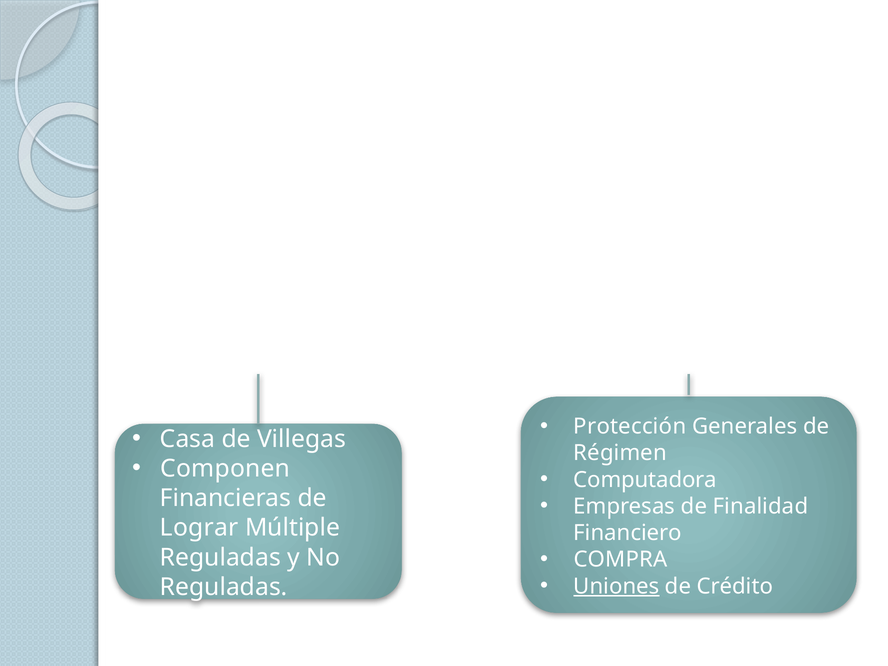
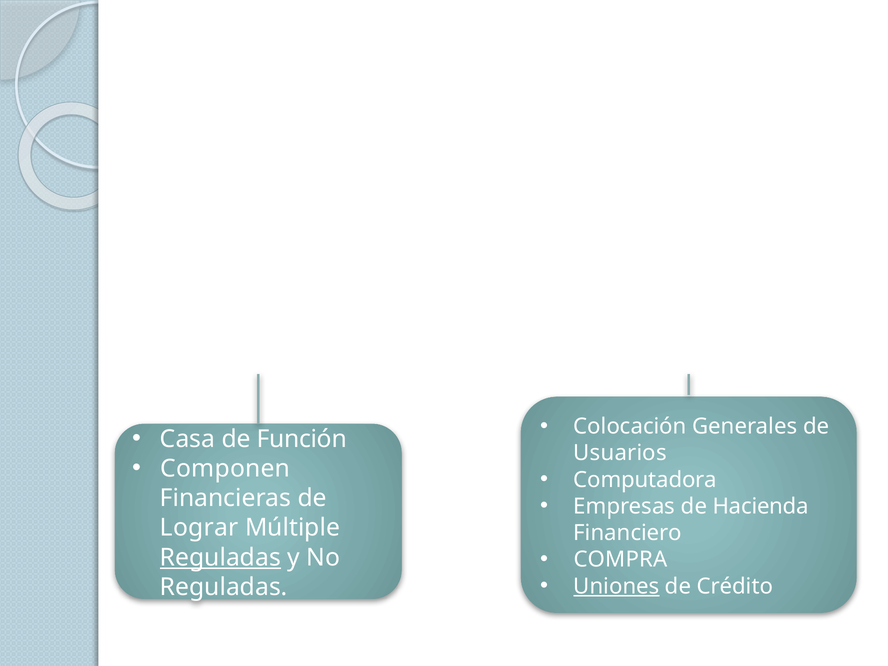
Protección: Protección -> Colocación (630, 426)
Villegas: Villegas -> Función (302, 439)
Régimen: Régimen -> Usuarios (620, 453)
Finalidad: Finalidad -> Hacienda (761, 506)
Reguladas underline: none -> present (220, 557)
